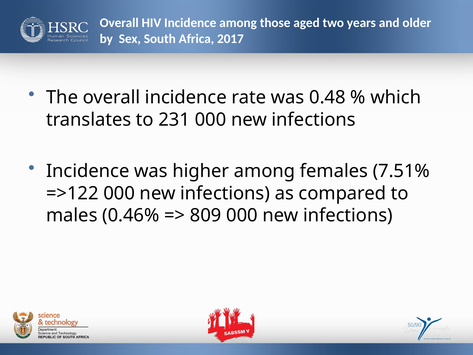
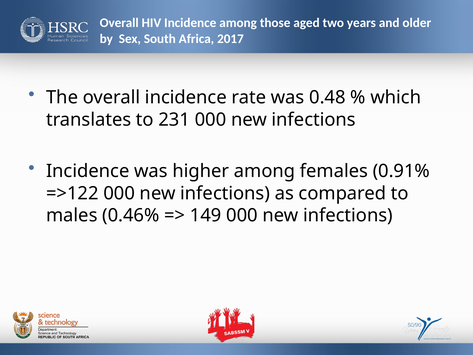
7.51%: 7.51% -> 0.91% (401, 171)
809: 809 -> 149 (206, 215)
